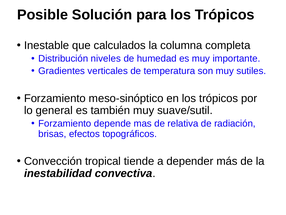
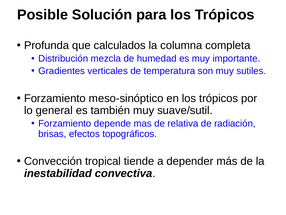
Inestable: Inestable -> Profunda (47, 45)
niveles: niveles -> mezcla (106, 59)
